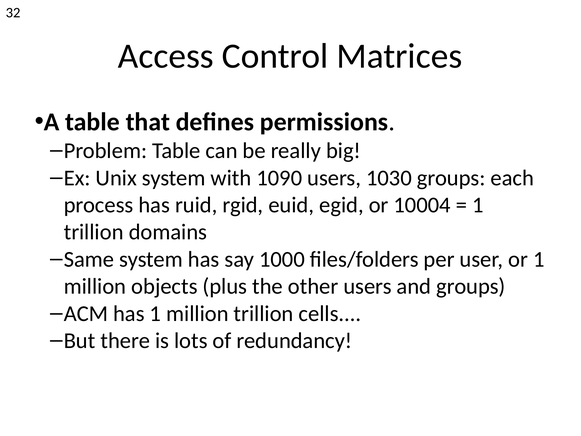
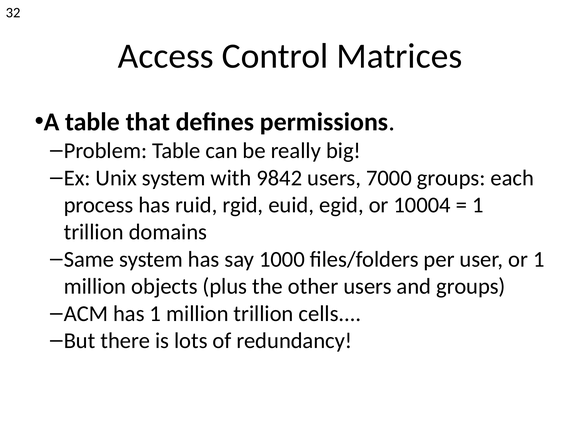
1090: 1090 -> 9842 (279, 178)
1030: 1030 -> 7000 (389, 178)
